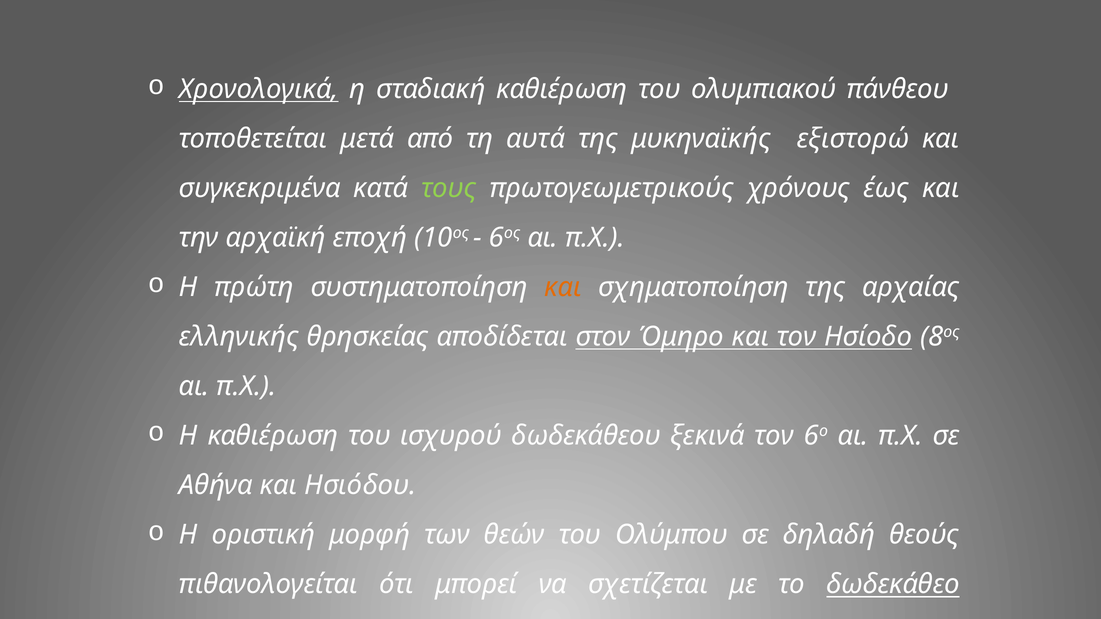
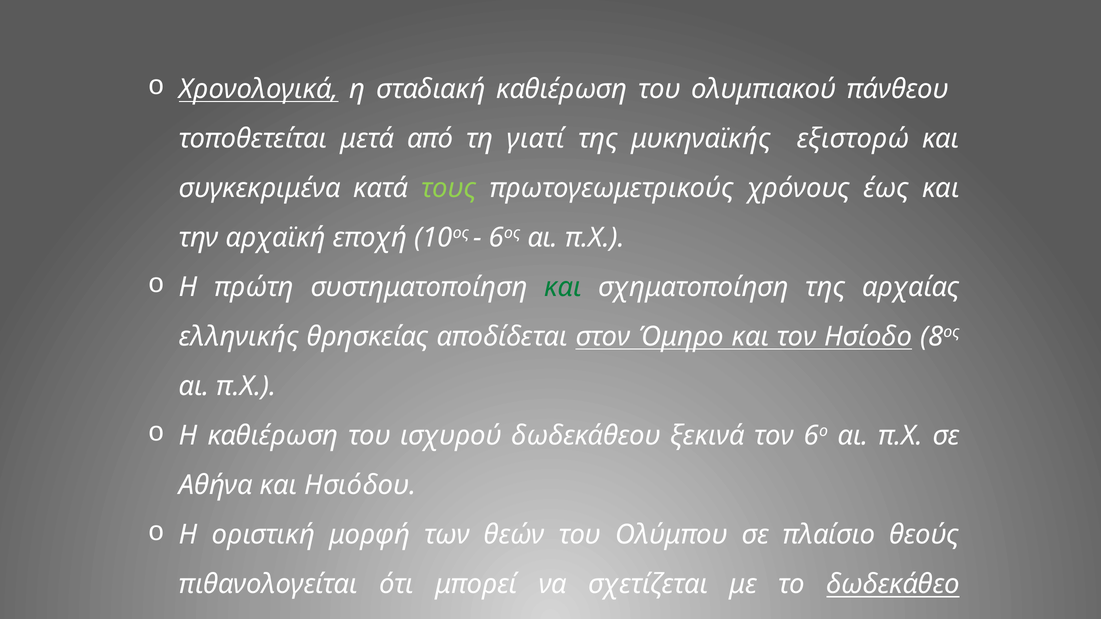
αυτά: αυτά -> γιατί (536, 139)
και colour: orange -> green (563, 287)
δηλαδή: δηλαδή -> πλαίσιο (829, 535)
